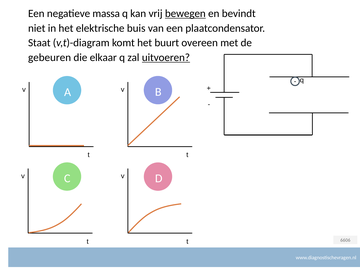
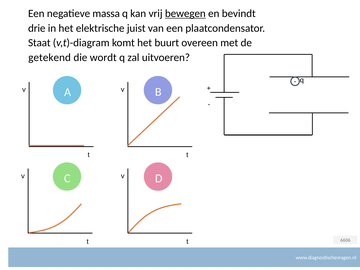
niet: niet -> drie (37, 28)
buis: buis -> juist (136, 28)
gebeuren: gebeuren -> getekend (50, 57)
elkaar: elkaar -> wordt (103, 57)
uitvoeren underline: present -> none (166, 57)
